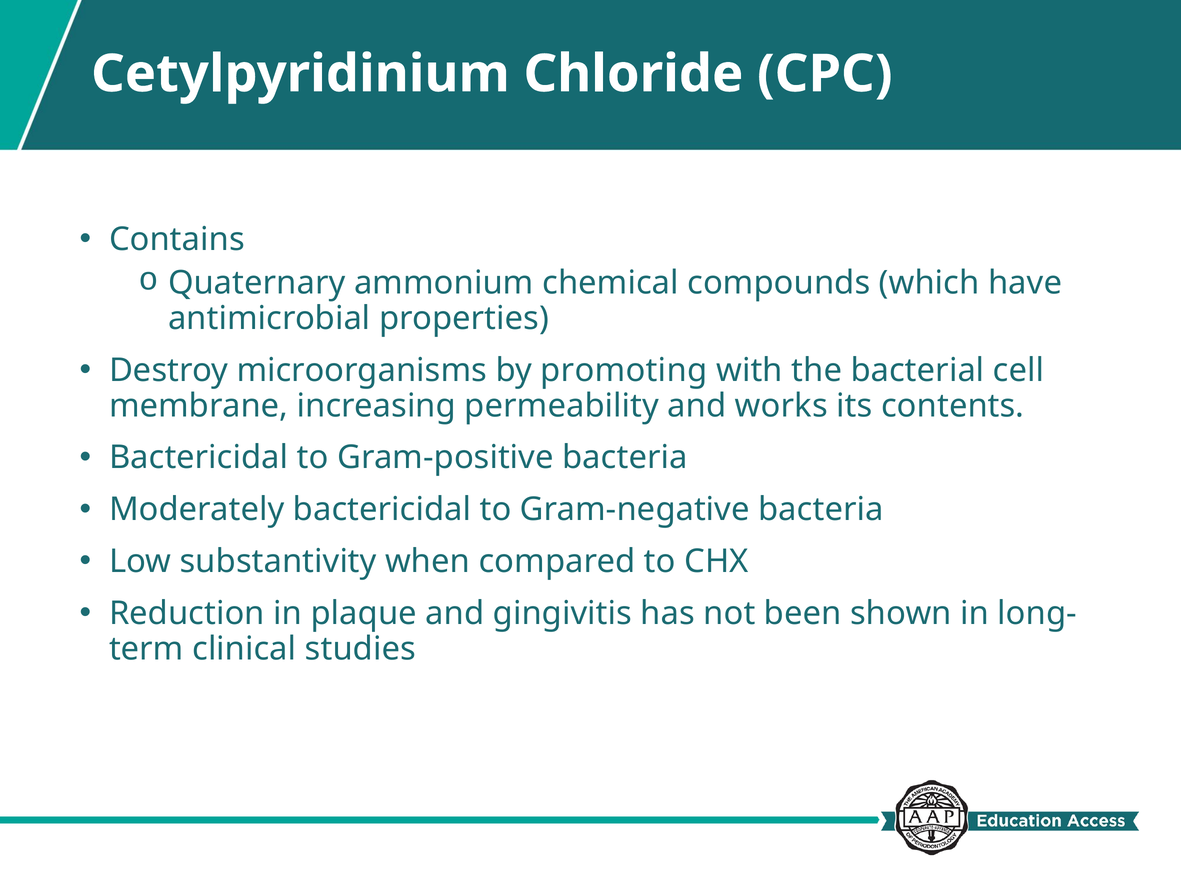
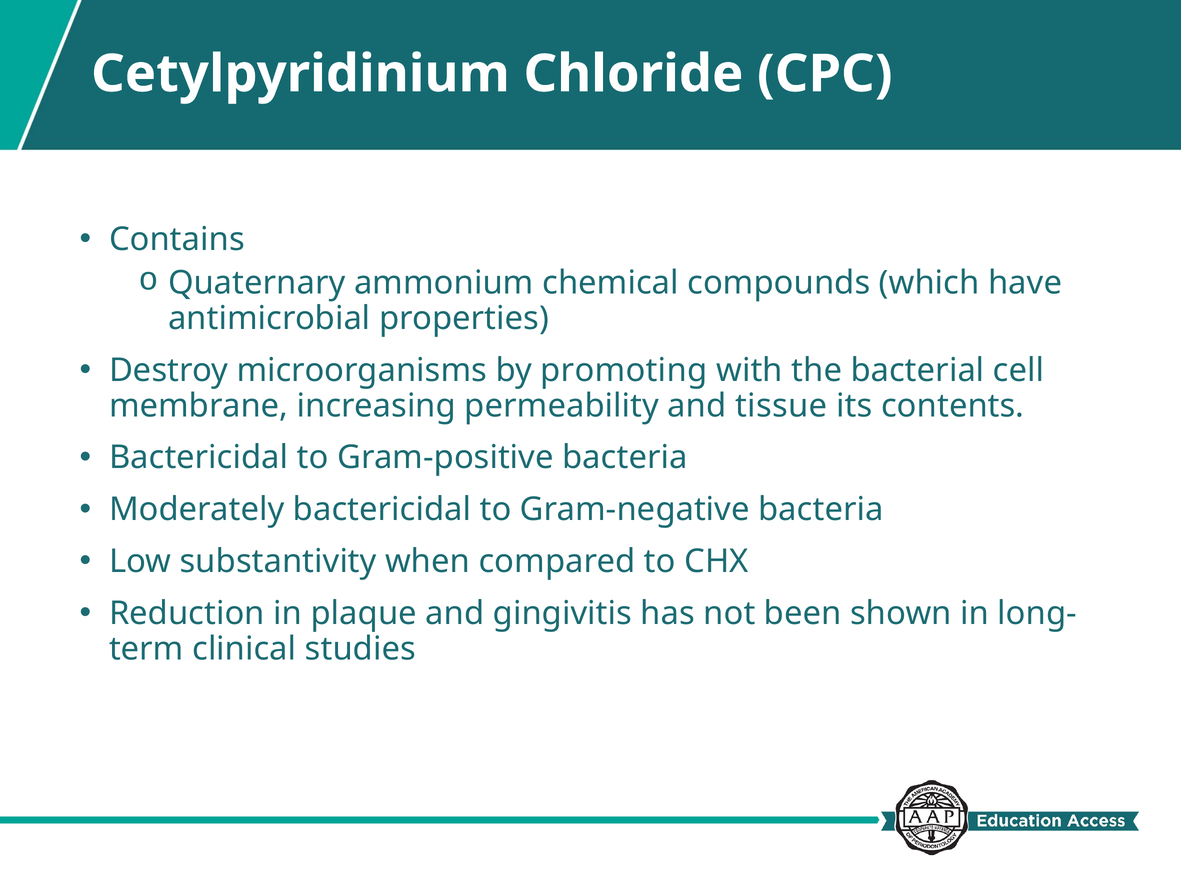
works: works -> tissue (781, 406)
